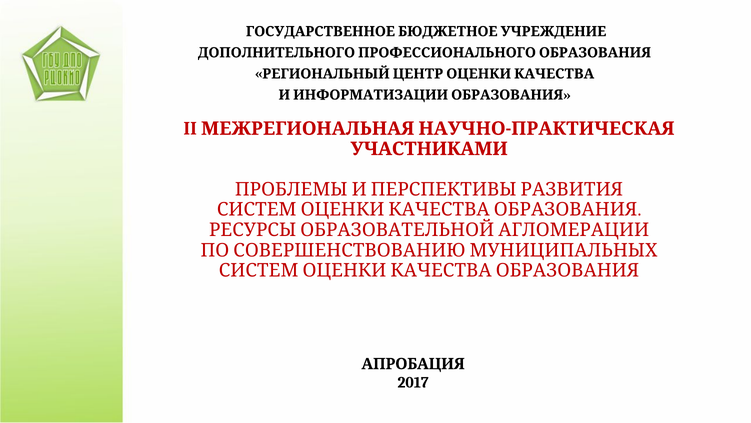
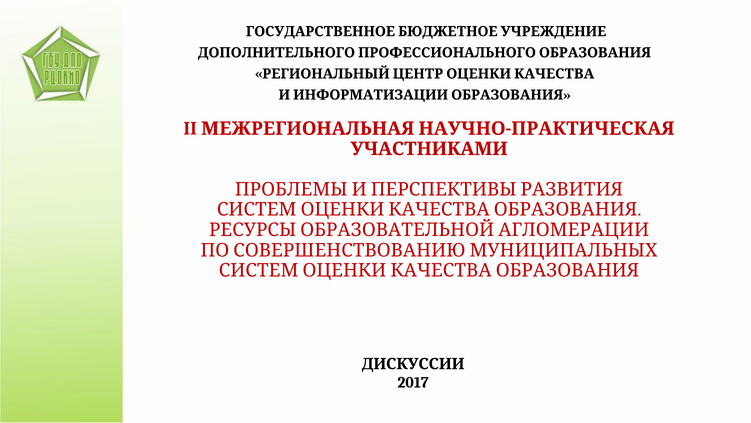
АПРОБАЦИЯ: АПРОБАЦИЯ -> ДИСКУССИИ (413, 363)
